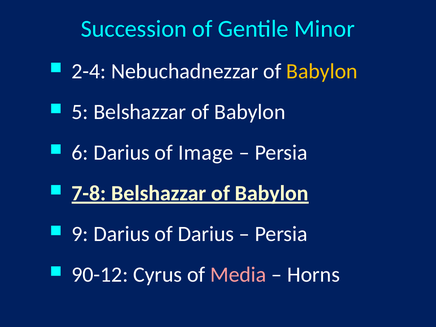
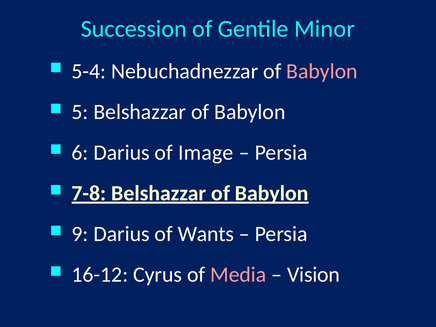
2-4: 2-4 -> 5-4 (89, 71)
Babylon colour: yellow -> pink (322, 71)
of Darius: Darius -> Wants (206, 234)
90-12: 90-12 -> 16-12 (100, 275)
Horns: Horns -> Vision (314, 275)
